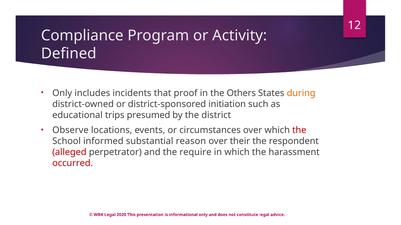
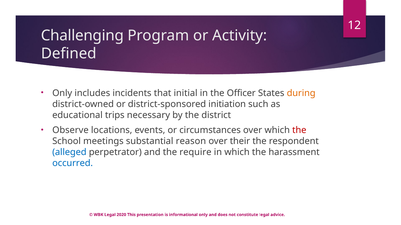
Compliance: Compliance -> Challenging (82, 36)
proof: proof -> initial (186, 93)
Others: Others -> Officer (241, 93)
presumed: presumed -> necessary (148, 115)
informed: informed -> meetings (103, 142)
alleged colour: red -> blue (69, 153)
occurred colour: red -> blue (73, 164)
